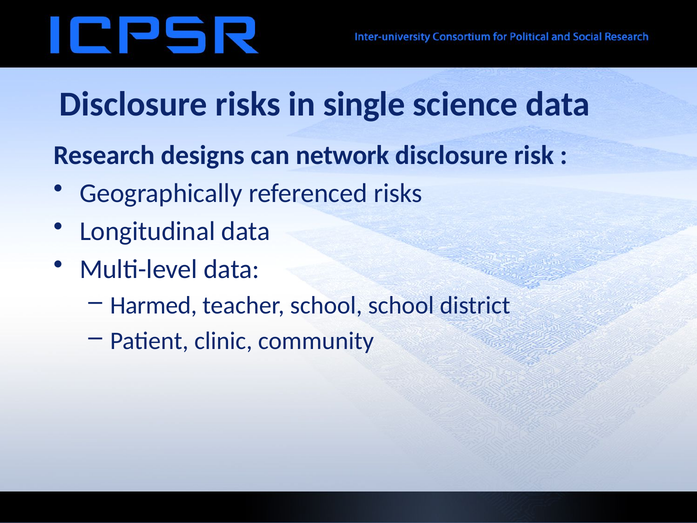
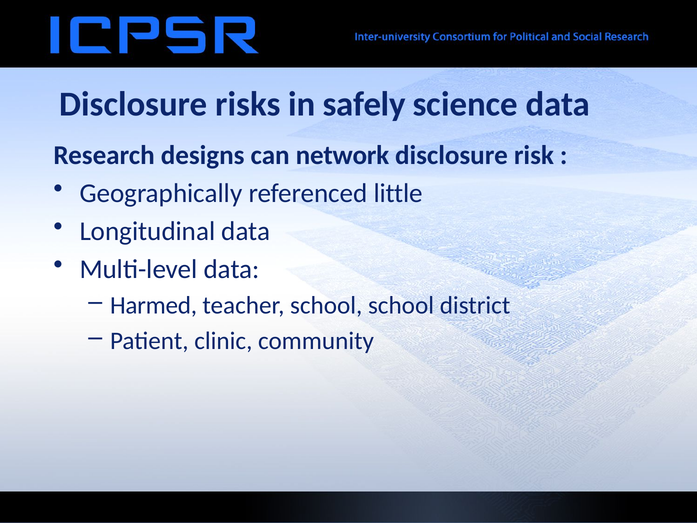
single: single -> safely (364, 104)
referenced risks: risks -> little (398, 193)
